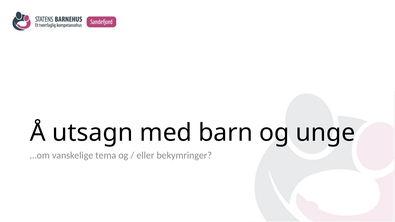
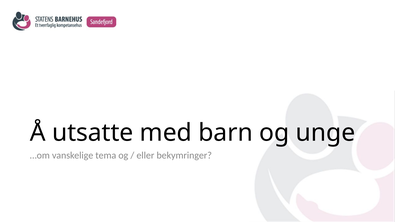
utsagn: utsagn -> utsatte (93, 133)
